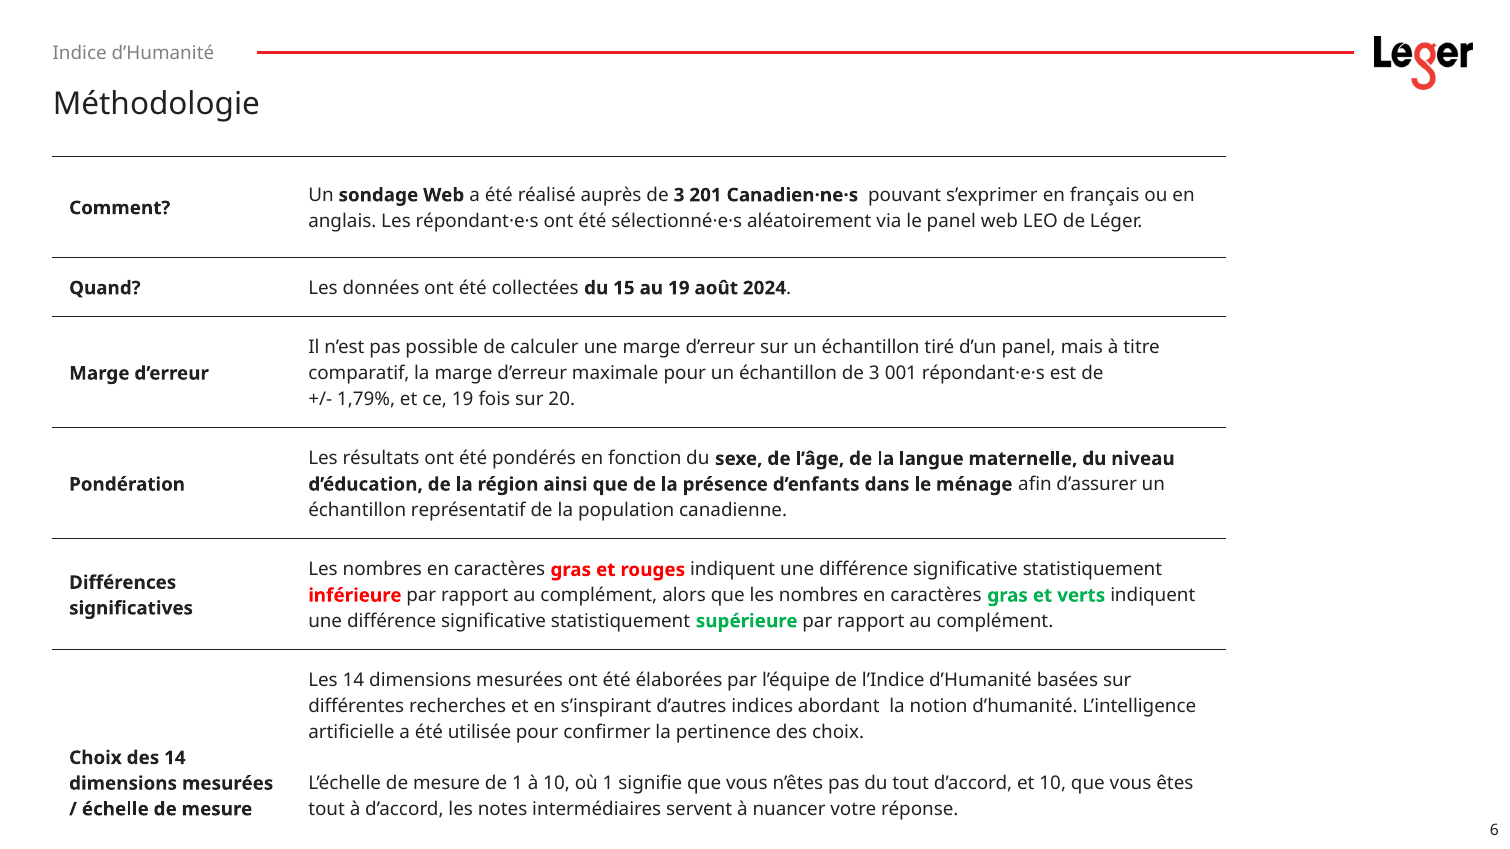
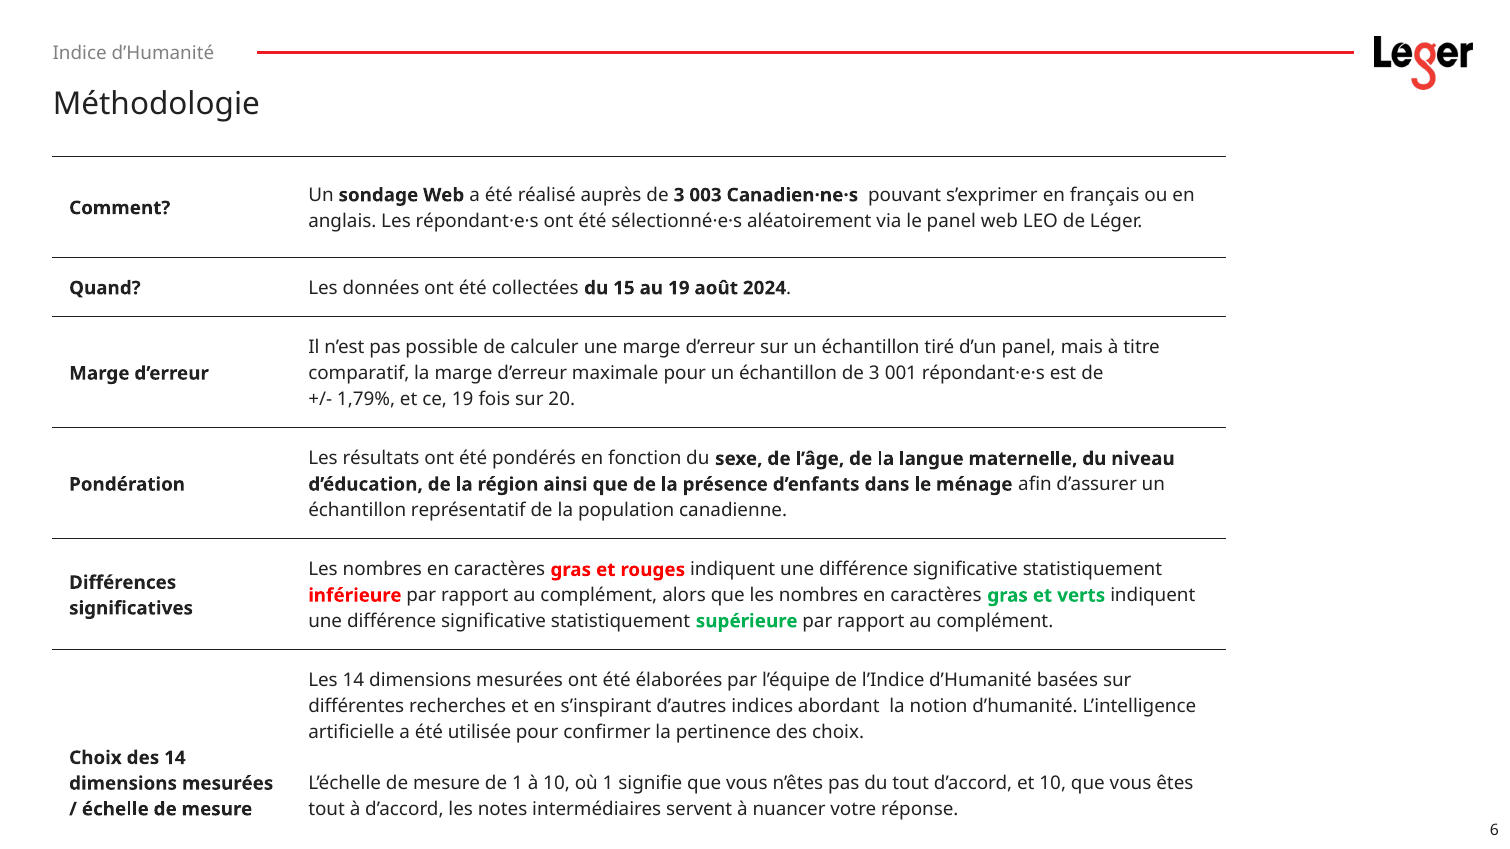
201: 201 -> 003 (706, 195)
